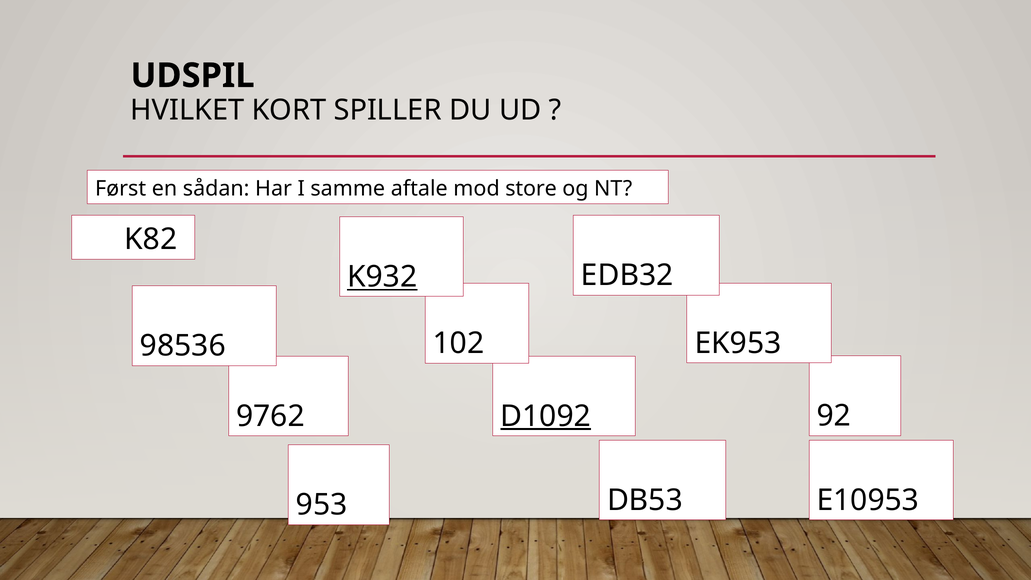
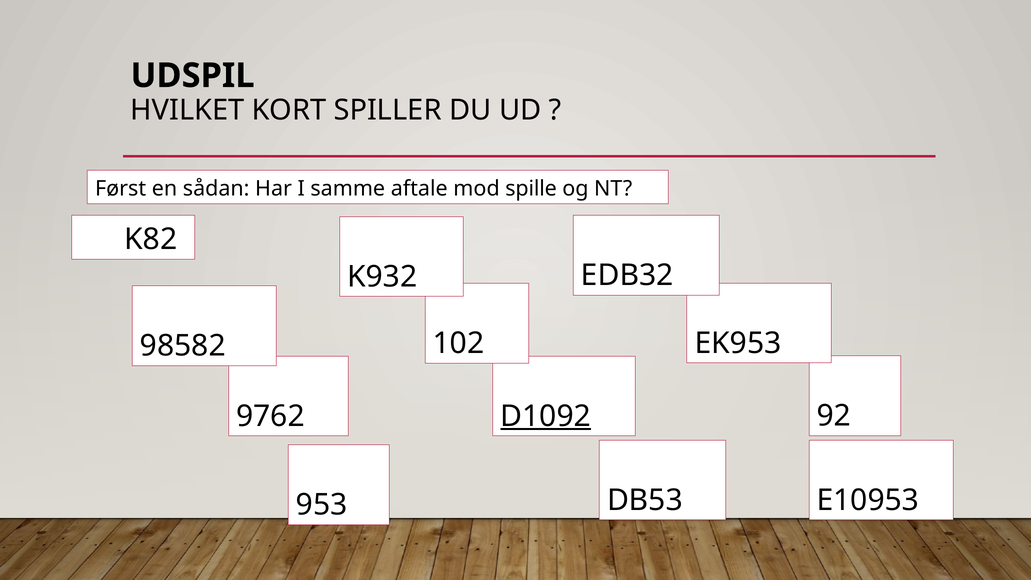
store: store -> spille (531, 189)
K932 underline: present -> none (382, 277)
98536: 98536 -> 98582 (183, 346)
